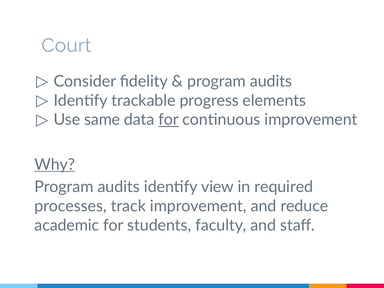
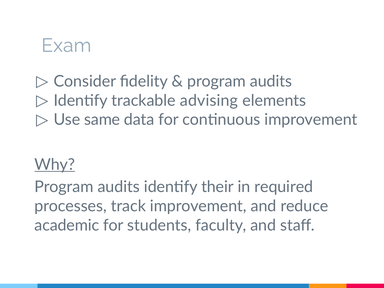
Court: Court -> Exam (66, 46)
progress: progress -> advising (209, 100)
for underline: present -> none (169, 120)
view: view -> their (217, 187)
